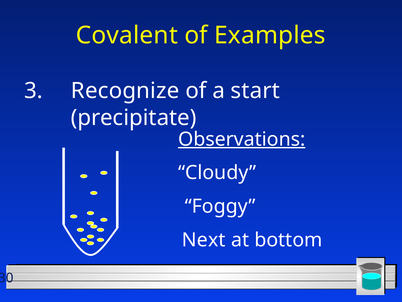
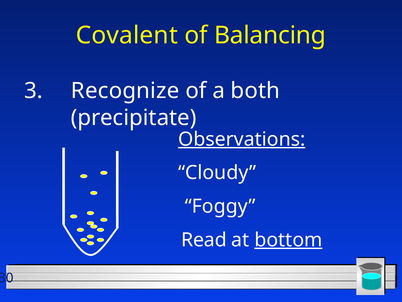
Examples: Examples -> Balancing (270, 35)
start: start -> both (255, 91)
Next: Next -> Read (204, 240)
bottom underline: none -> present (288, 240)
